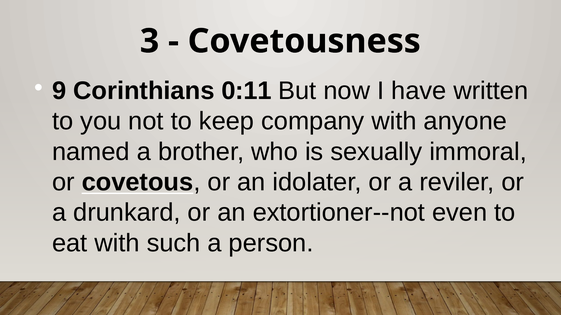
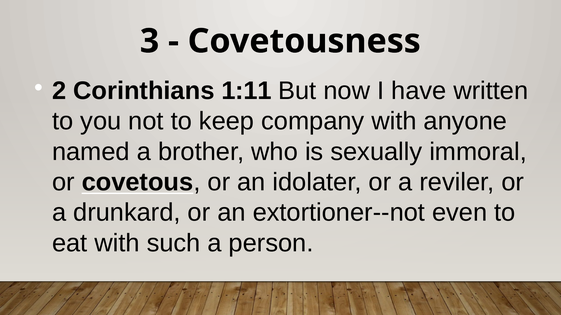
9: 9 -> 2 (59, 91)
0:11: 0:11 -> 1:11 (246, 91)
